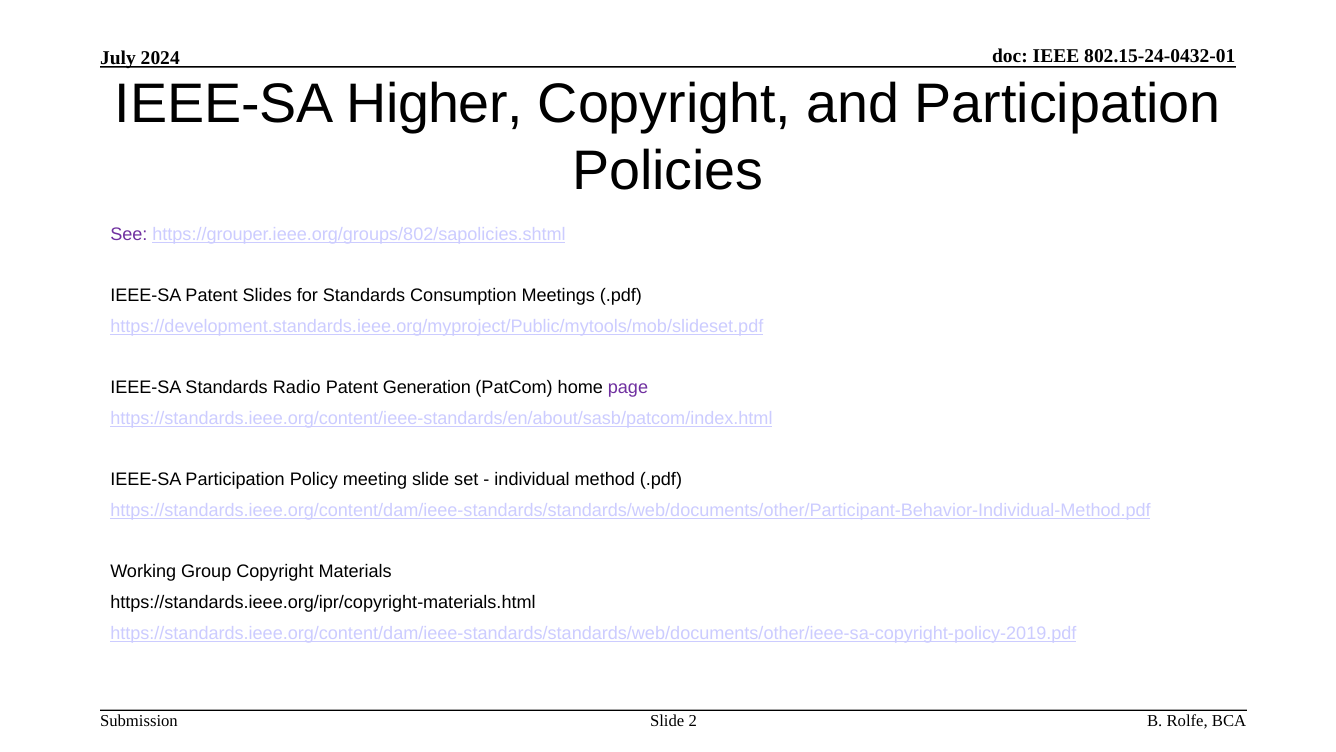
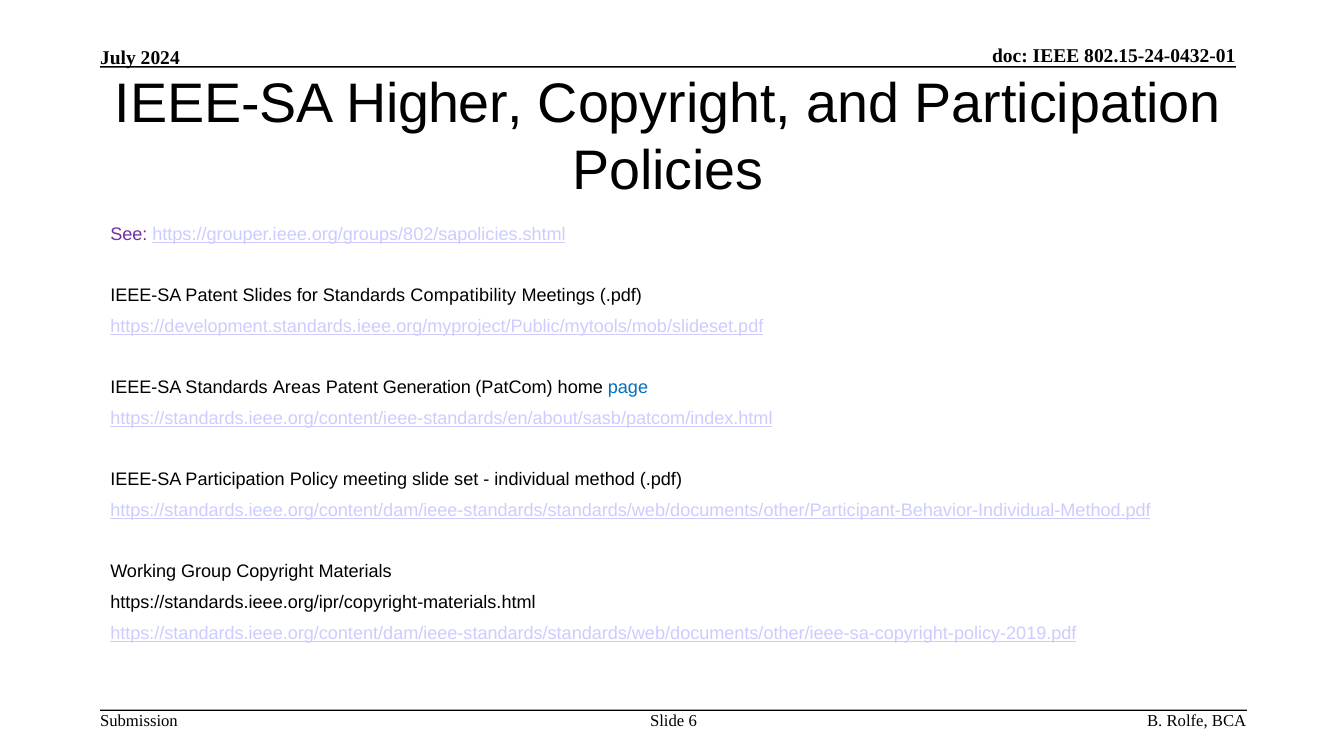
Consumption: Consumption -> Compatibility (463, 296)
Radio: Radio -> Areas (297, 388)
page colour: purple -> blue (628, 388)
2: 2 -> 6 (693, 721)
